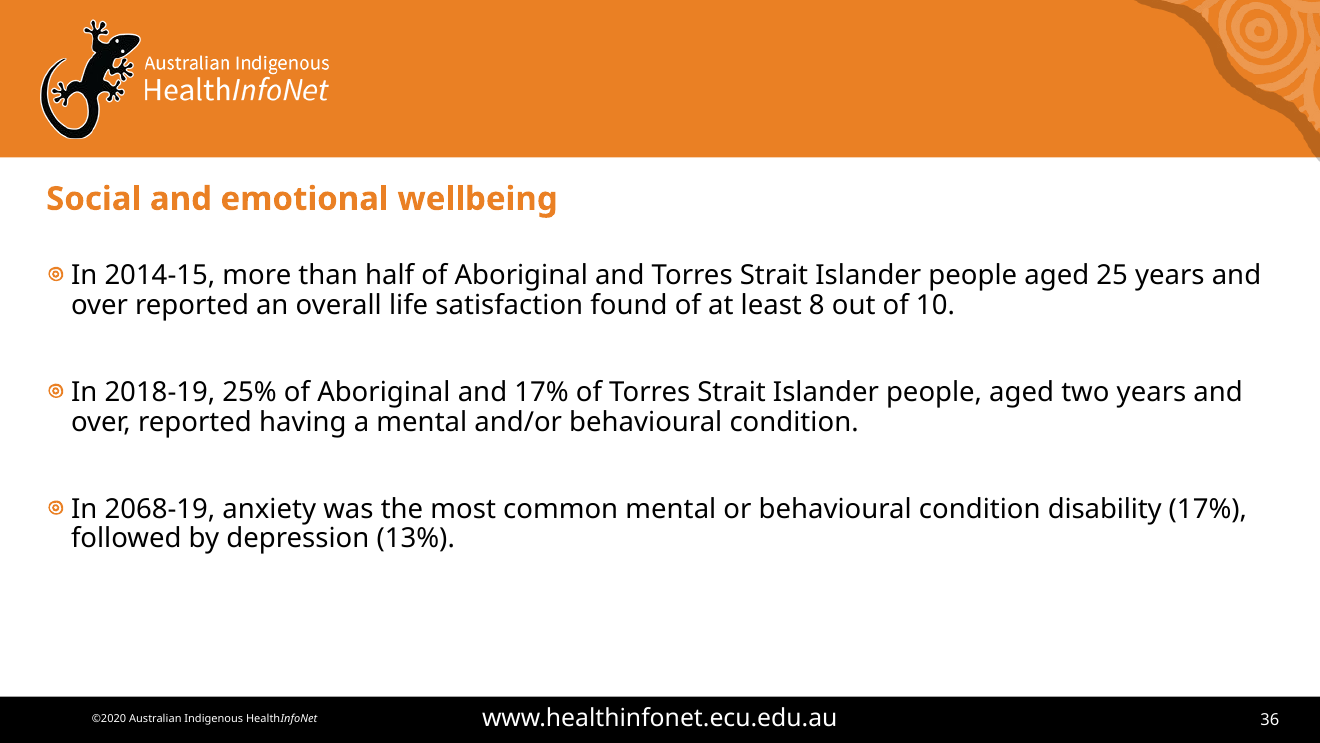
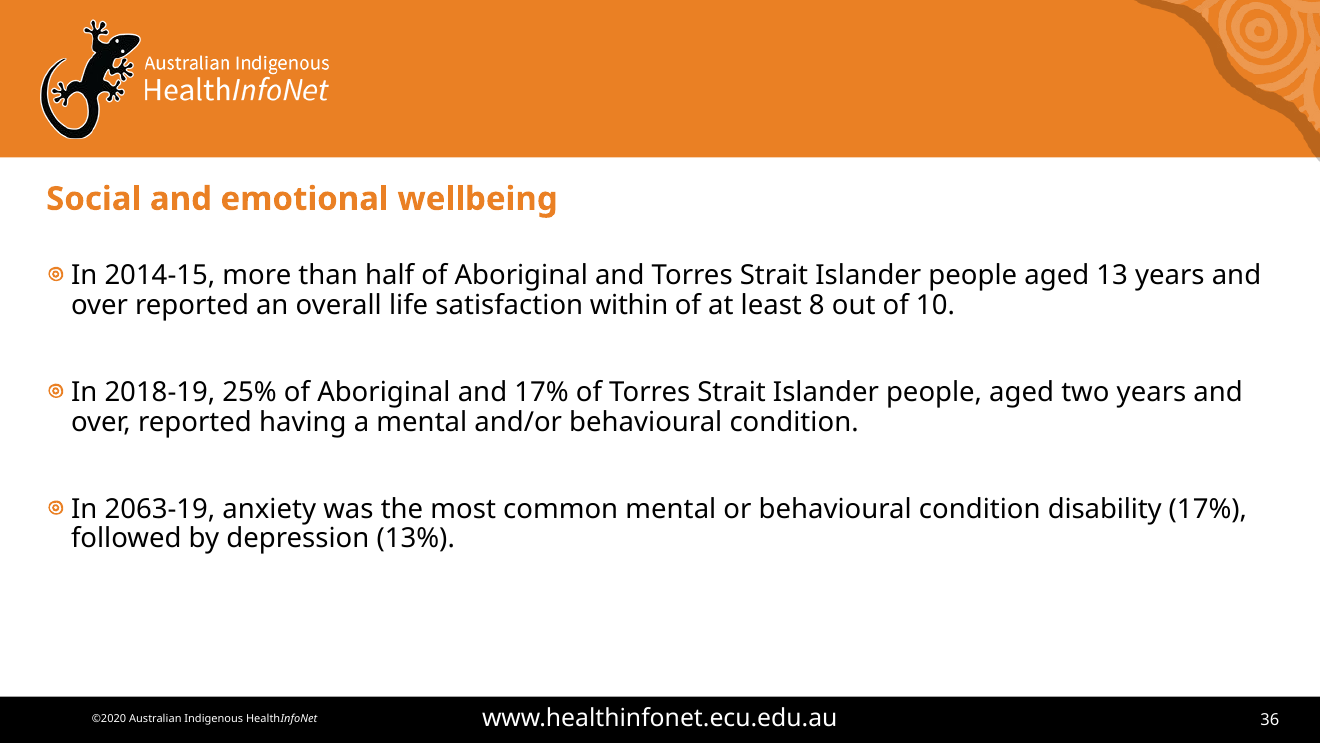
25: 25 -> 13 (1112, 275)
found: found -> within (629, 305)
2068-19: 2068-19 -> 2063-19 (160, 509)
